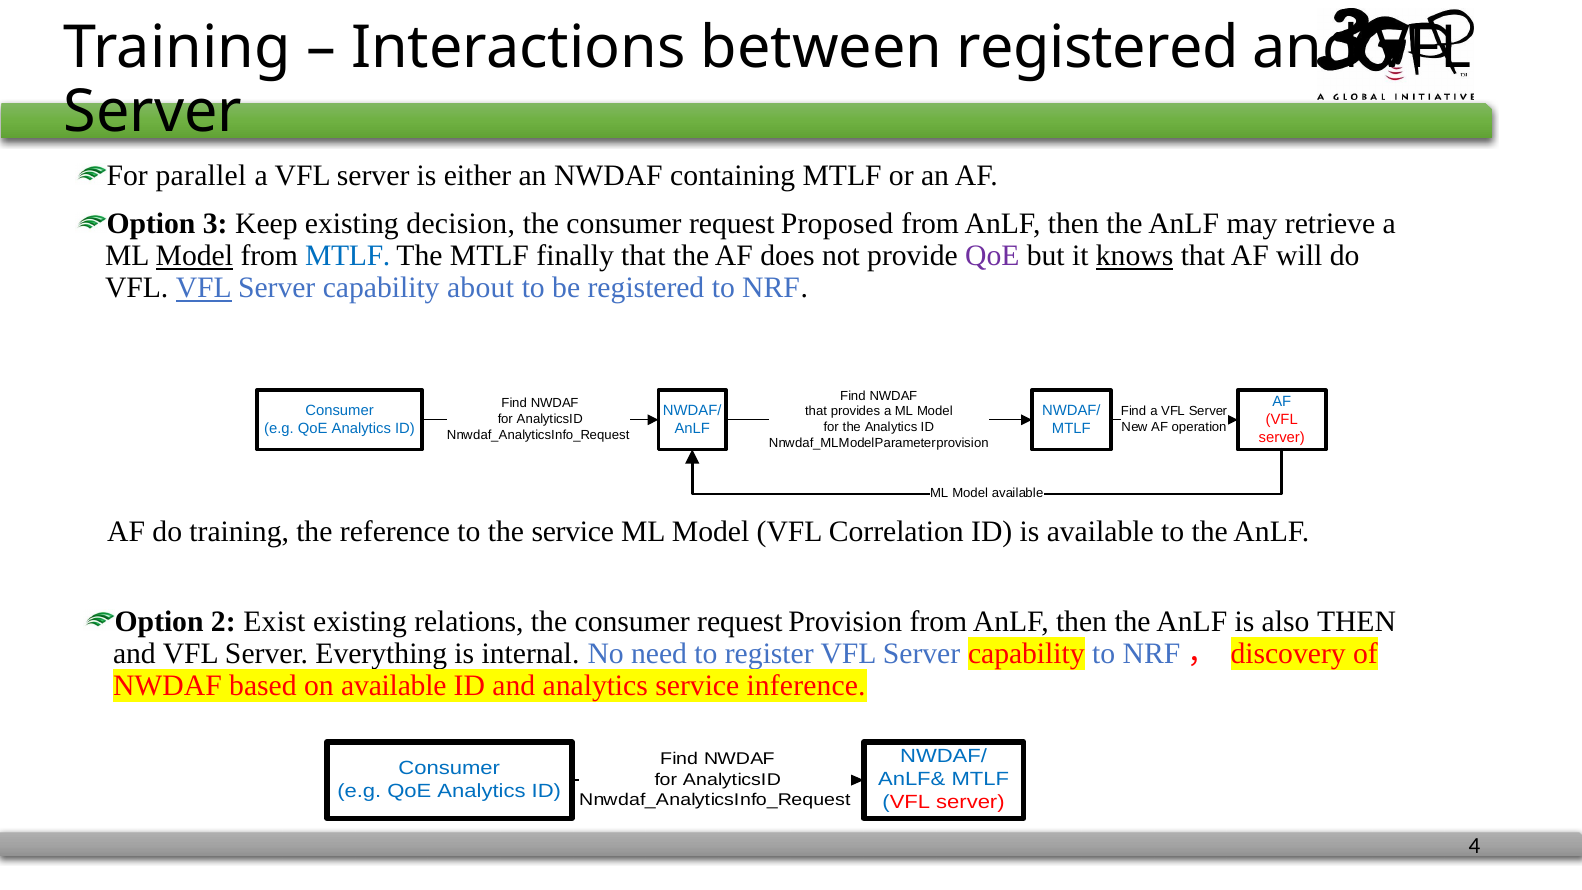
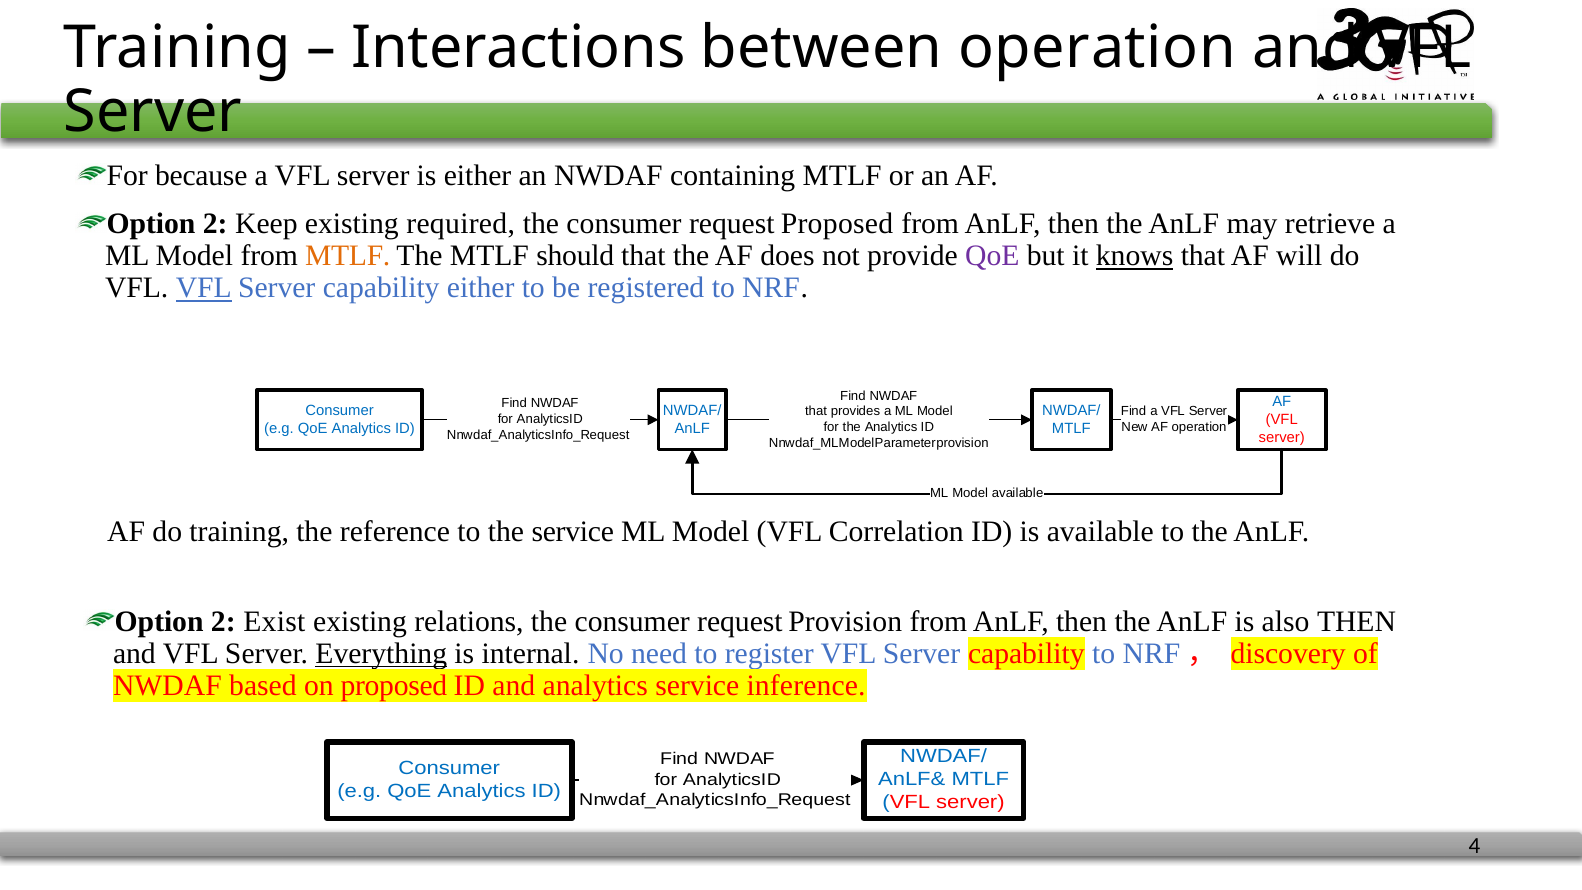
between registered: registered -> operation (1097, 48)
parallel: parallel -> because (201, 176)
3: 3 -> 2 (215, 224)
decision: decision -> required (461, 224)
Model underline: present -> none (194, 256)
MTLF colour: blue -> orange (348, 256)
finally: finally -> should (575, 256)
capability about: about -> either (481, 288)
Everything underline: none -> present (381, 654)
on available: available -> proposed (394, 686)
